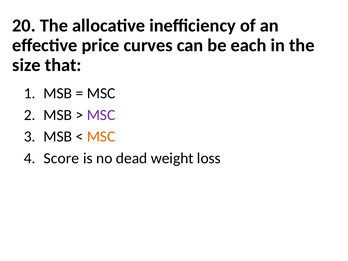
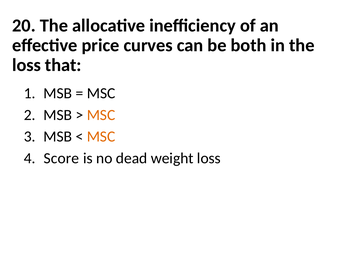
each: each -> both (249, 45)
size: size -> loss (27, 65)
MSC colour: purple -> orange (101, 115)
